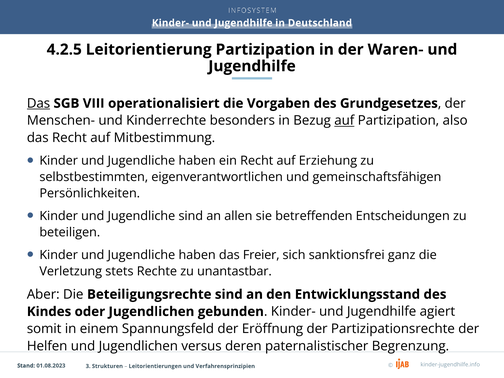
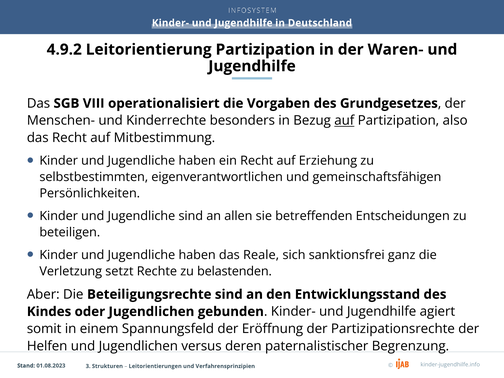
4.2.5: 4.2.5 -> 4.9.2 (64, 50)
Das underline: present -> none (39, 103)
Freier: Freier -> Reale (261, 255)
stets: stets -> setzt (119, 271)
unantastbar: unantastbar -> belastenden (234, 271)
